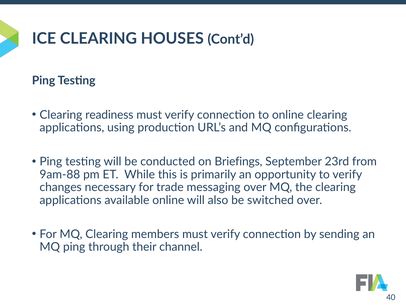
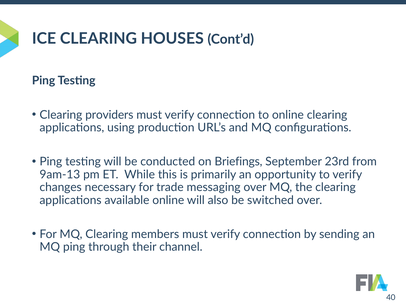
readiness: readiness -> providers (109, 115)
9am-88: 9am-88 -> 9am-13 (60, 174)
